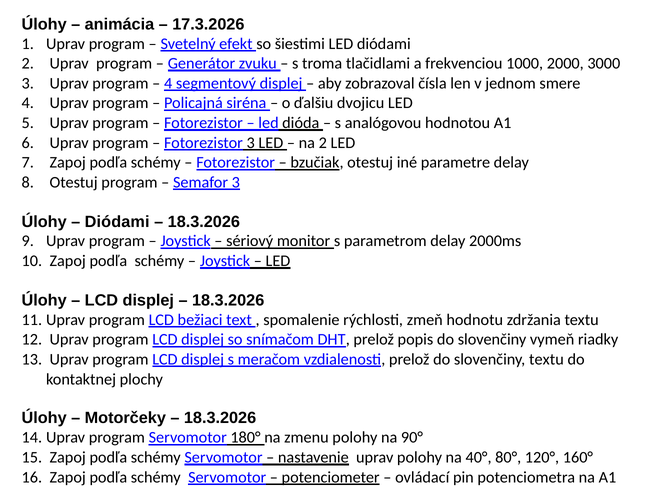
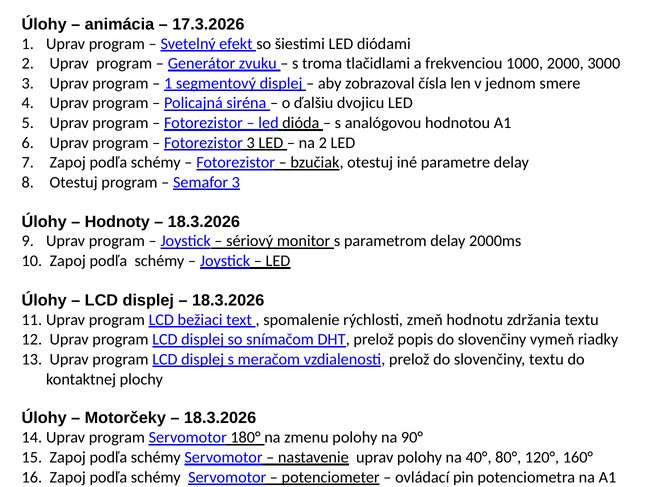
4: 4 -> 1 (168, 83)
Diódami: Diódami -> Hodnoty (117, 222)
